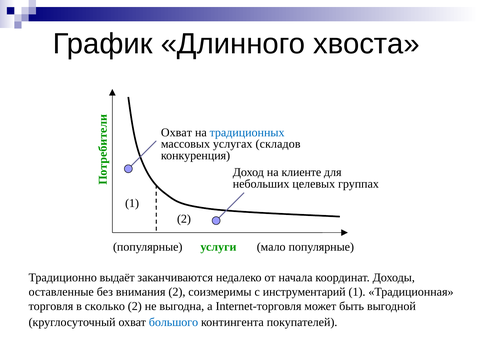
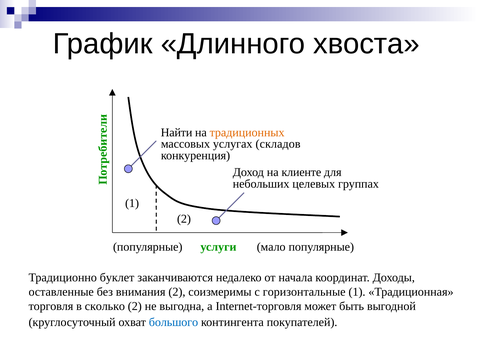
Охват: Охват -> Найти (177, 133)
традиционных colour: blue -> orange (247, 133)
выдаёт: выдаёт -> буклет (117, 278)
инструментарий: инструментарий -> горизонтальные (304, 292)
